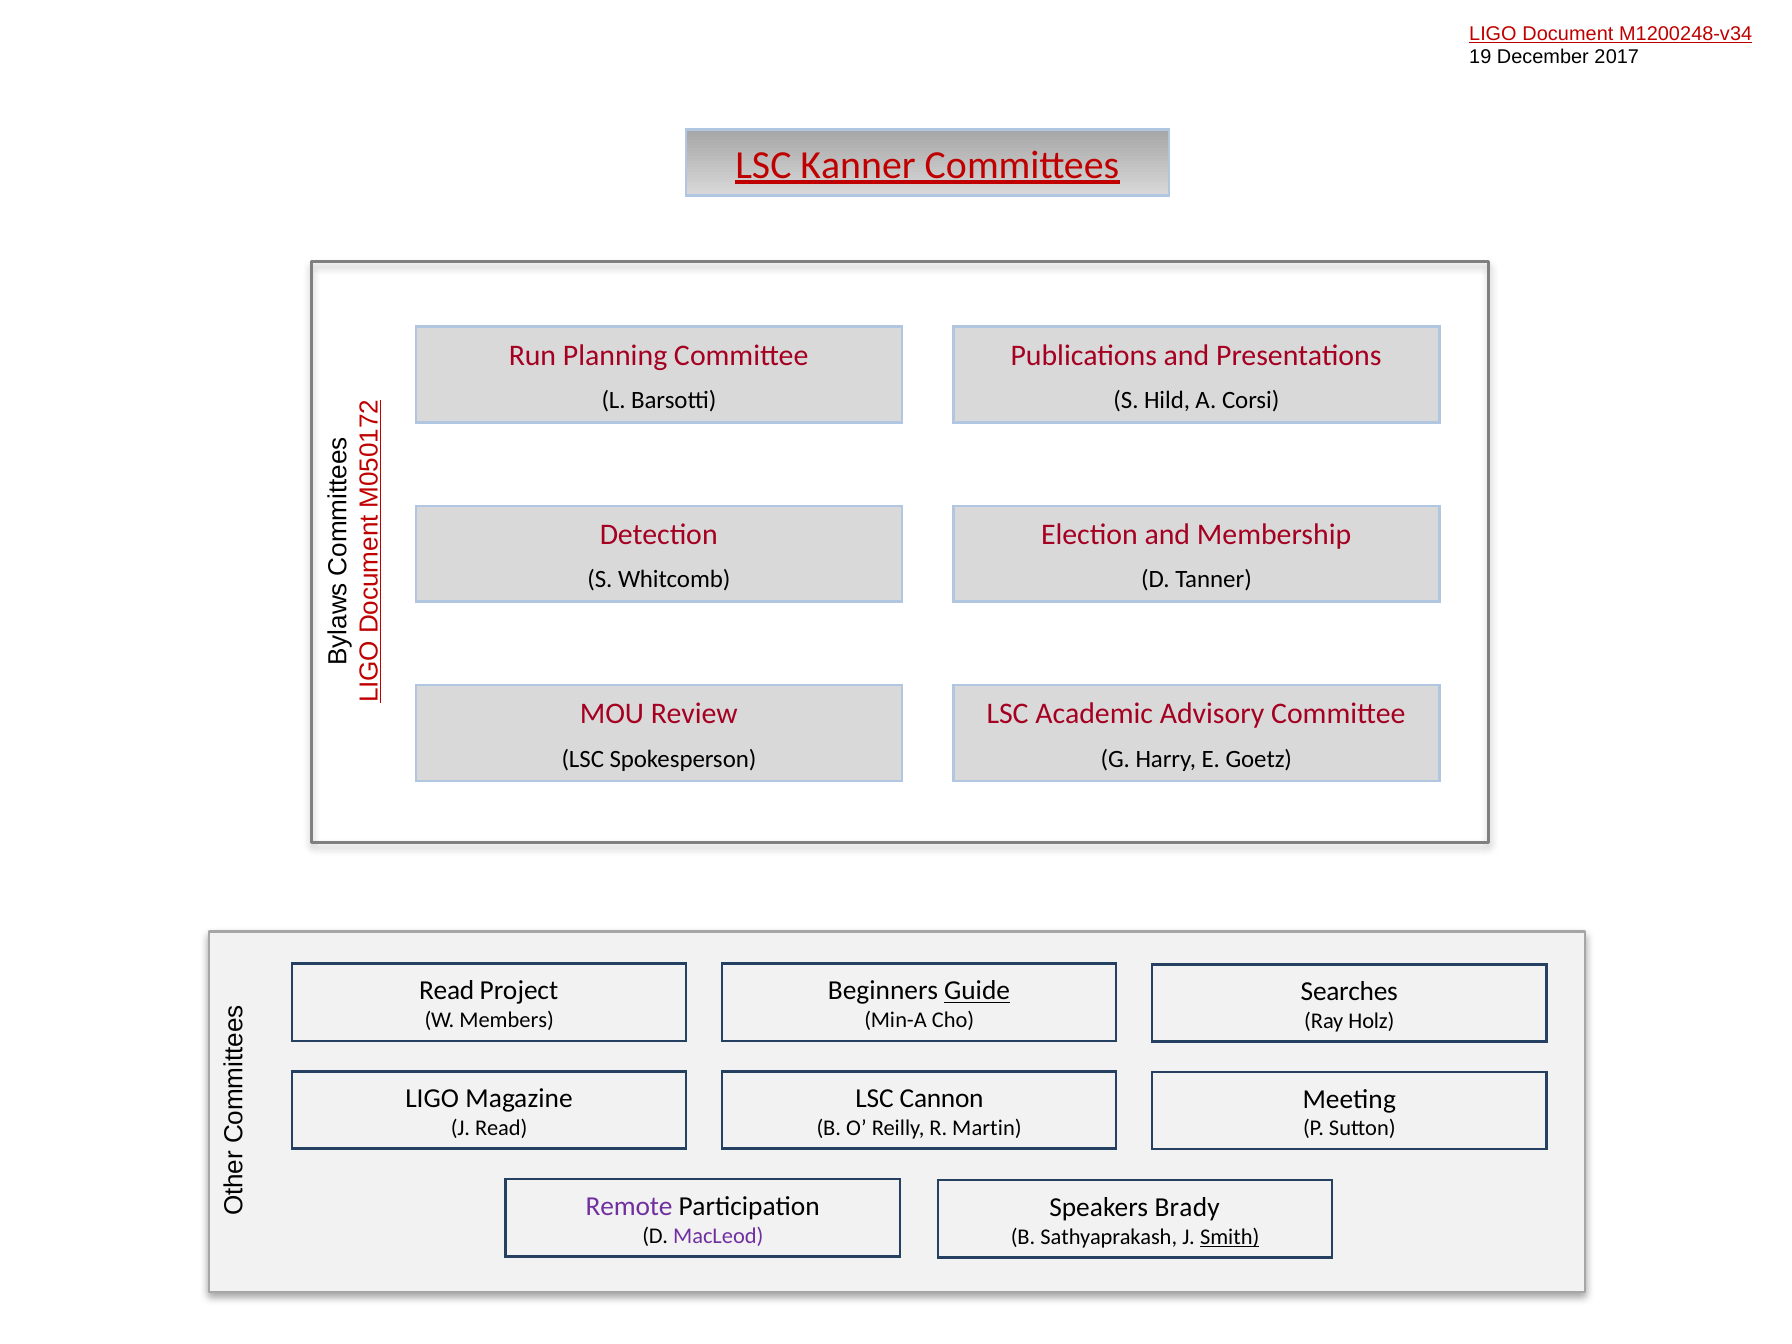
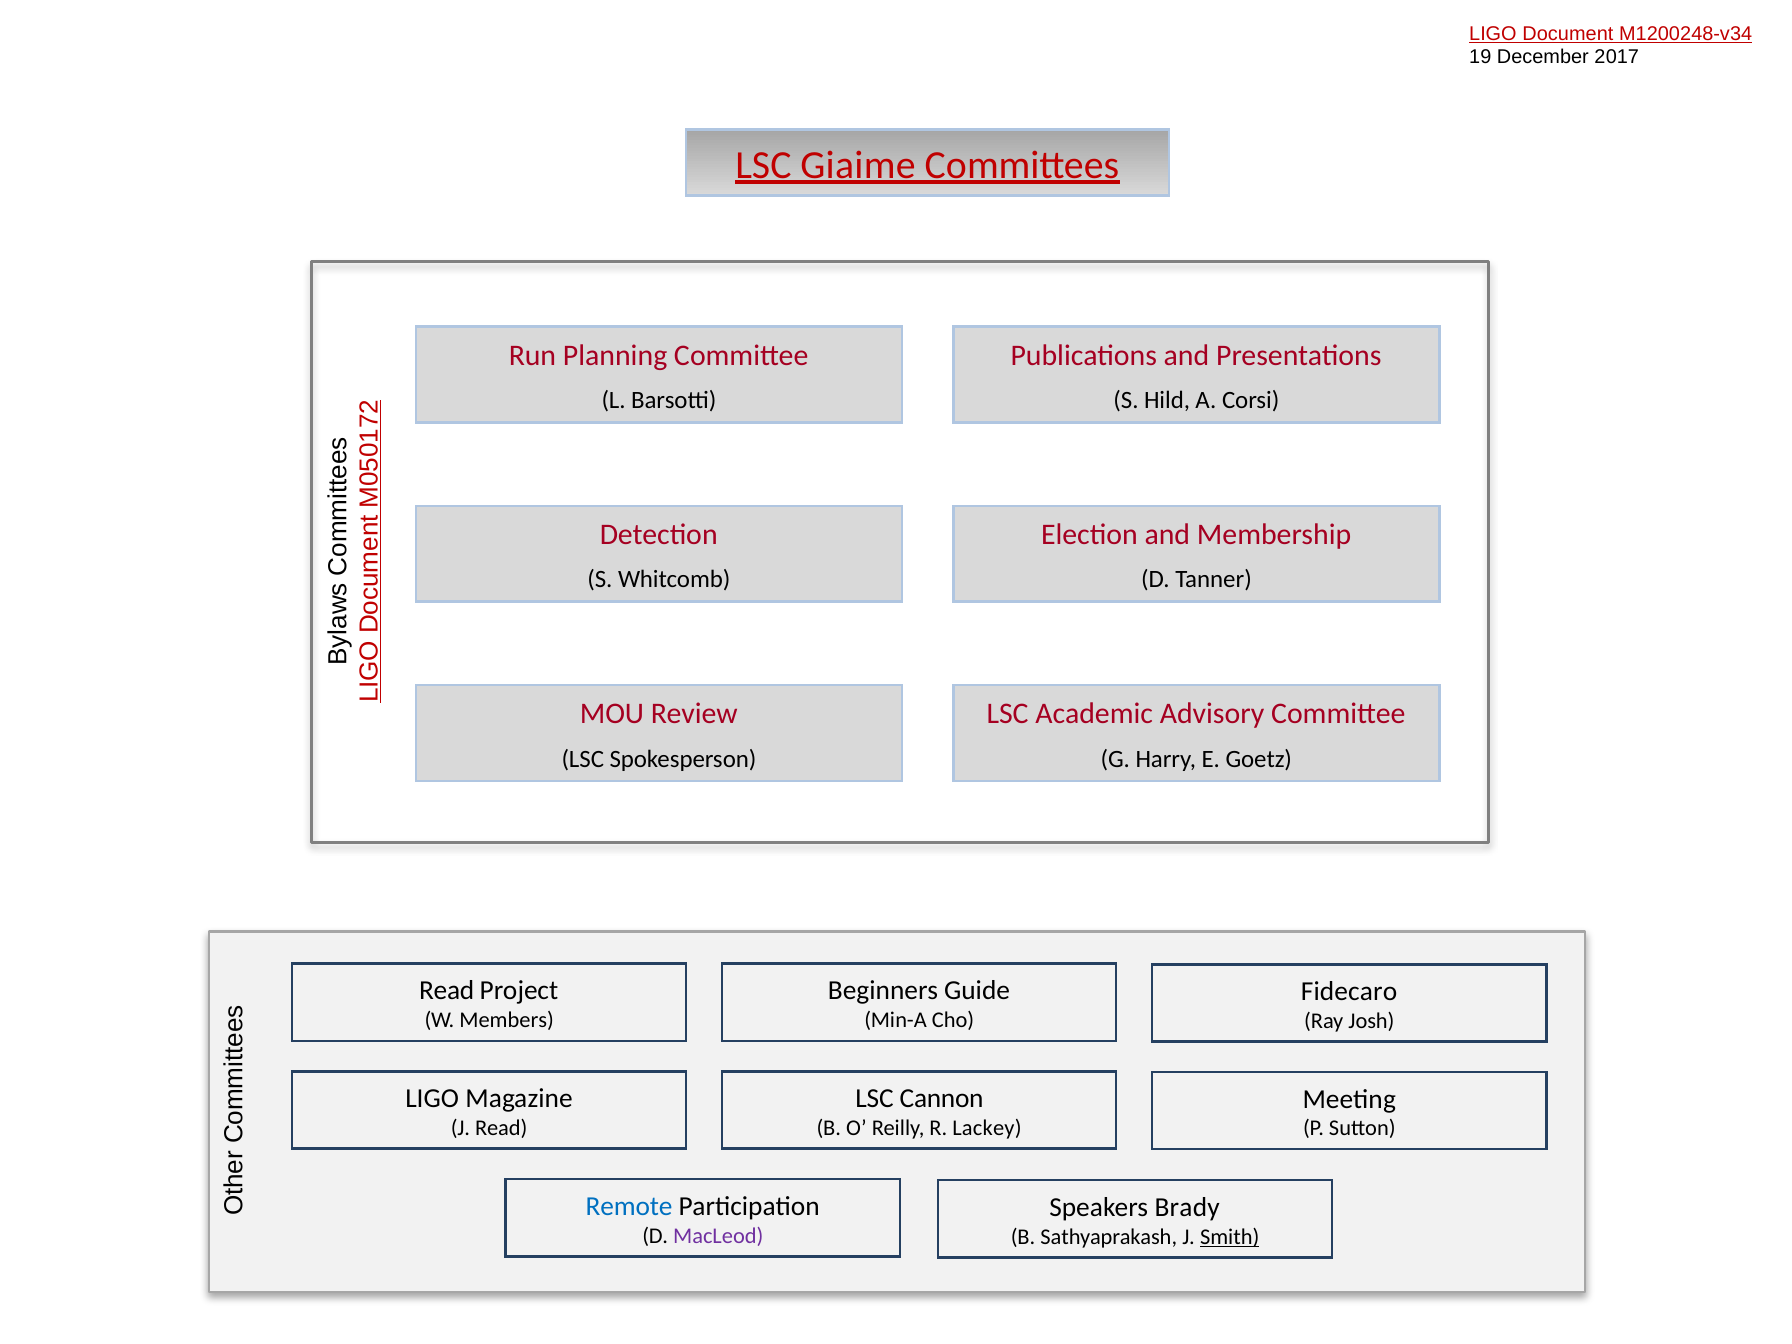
Kanner: Kanner -> Giaime (858, 165)
Guide underline: present -> none (977, 991)
Searches: Searches -> Fidecaro (1349, 991)
Holz: Holz -> Josh (1371, 1021)
Martin: Martin -> Lackey (987, 1128)
Remote colour: purple -> blue (629, 1206)
